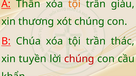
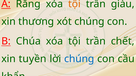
Thần: Thần -> Rằng (28, 4)
thác: thác -> chết (123, 41)
chúng colour: red -> blue (79, 59)
